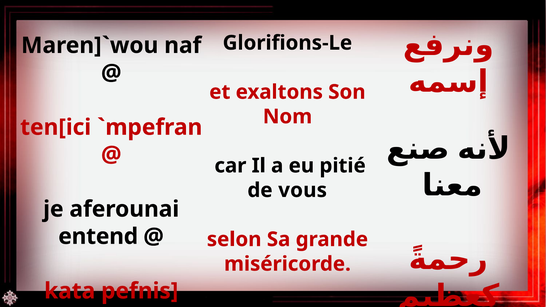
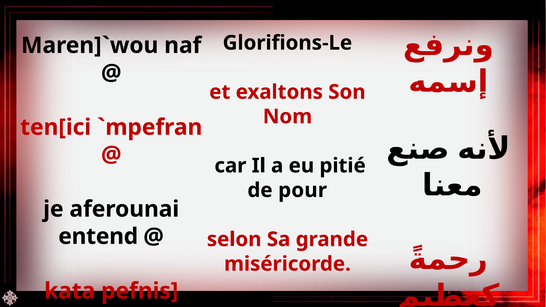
vous: vous -> pour (303, 190)
